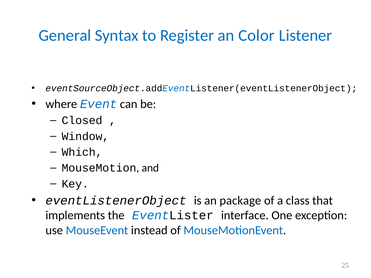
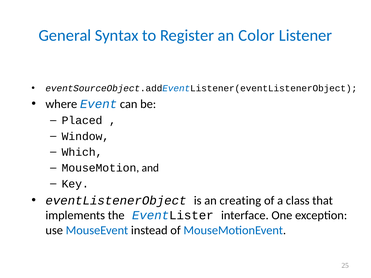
Closed: Closed -> Placed (82, 121)
package: package -> creating (240, 201)
